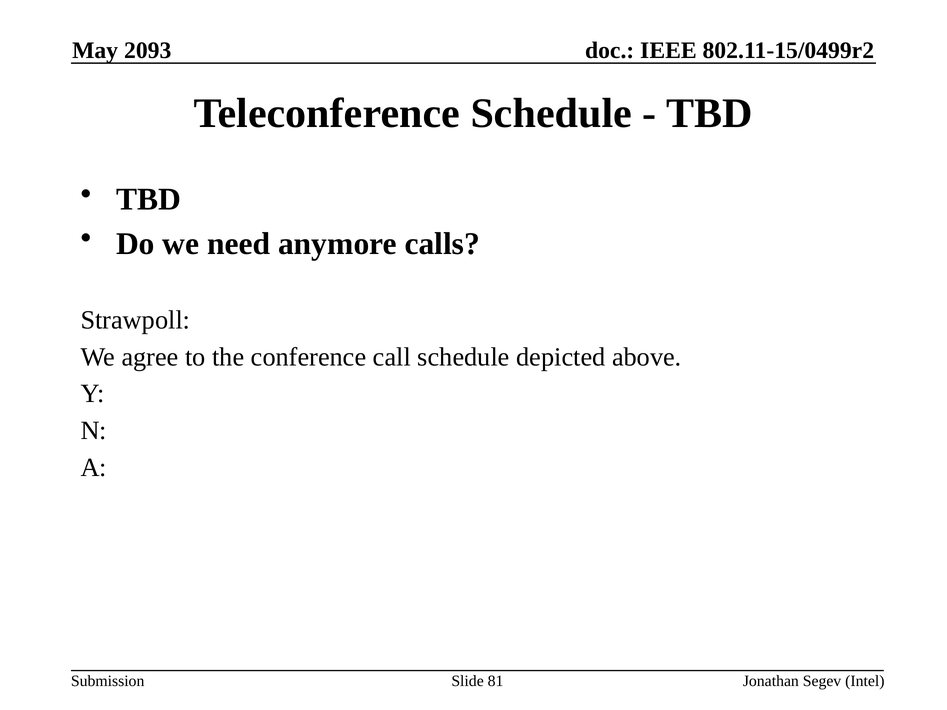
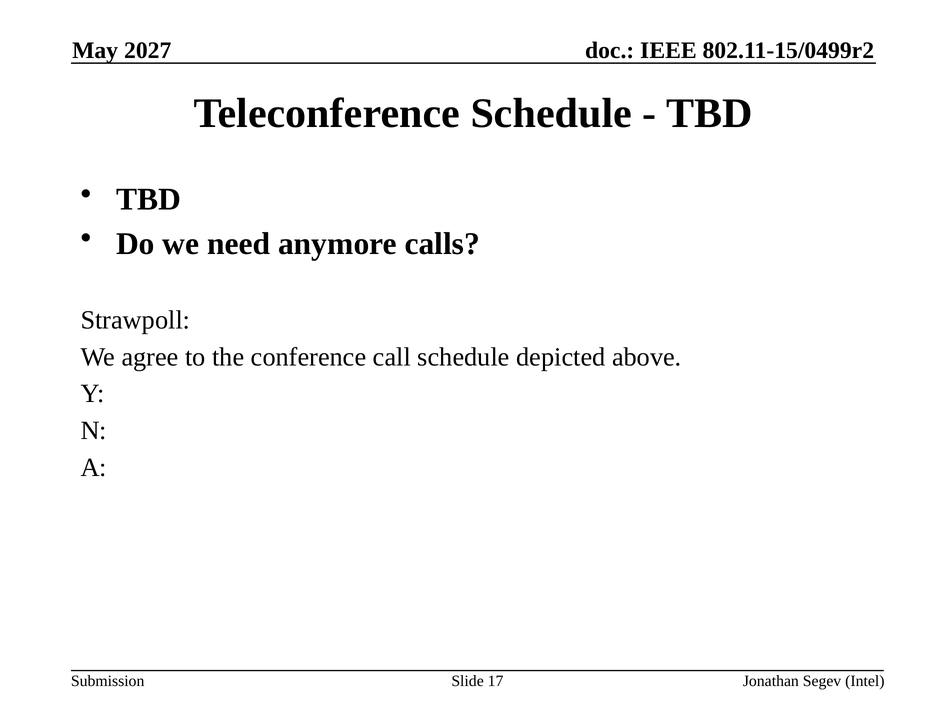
2093: 2093 -> 2027 (148, 51)
81: 81 -> 17 (496, 681)
